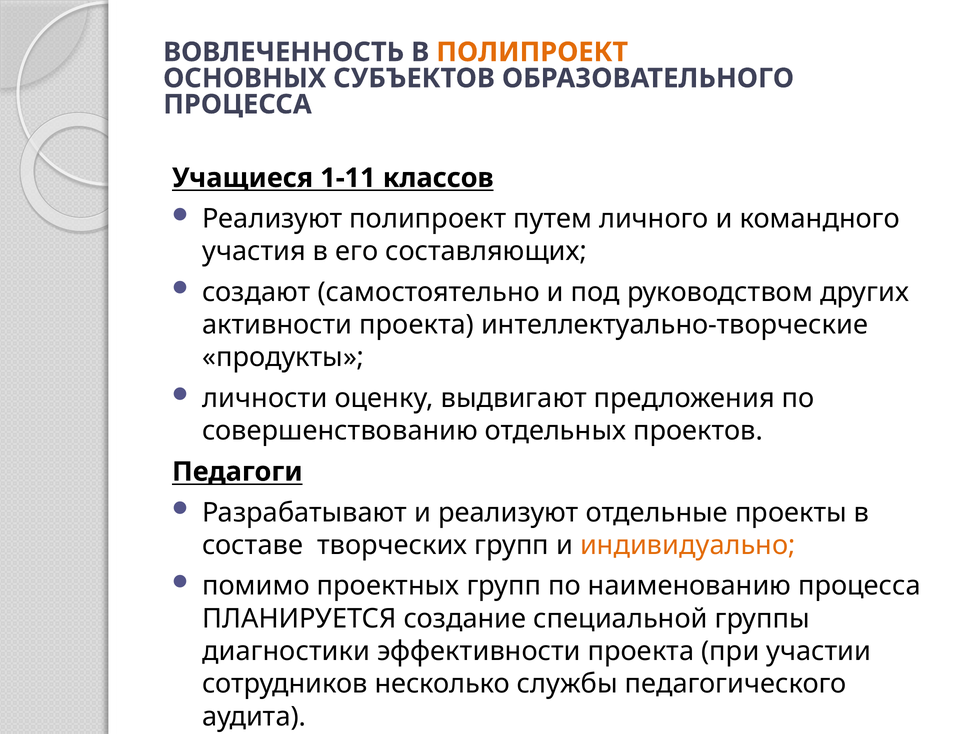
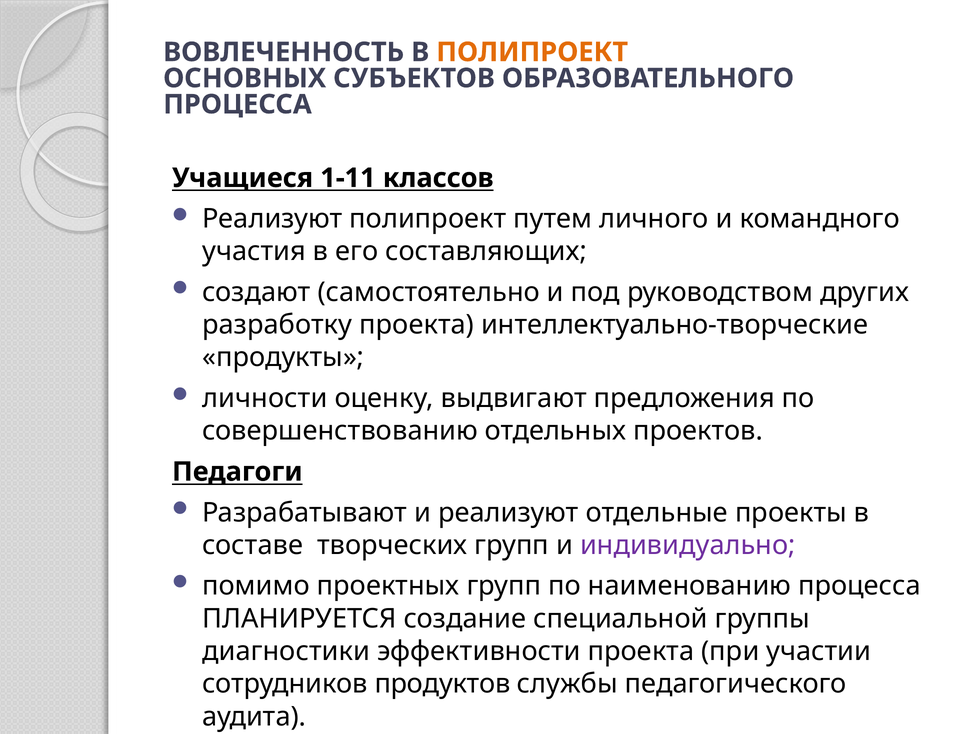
активности: активности -> разработку (277, 325)
индивидуально colour: orange -> purple (688, 545)
несколько: несколько -> продуктов (442, 683)
